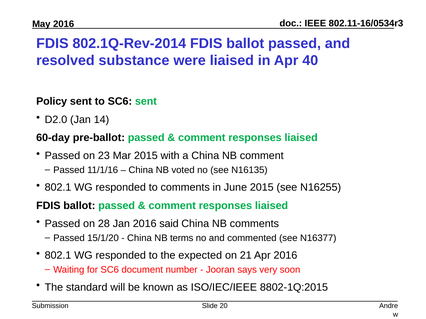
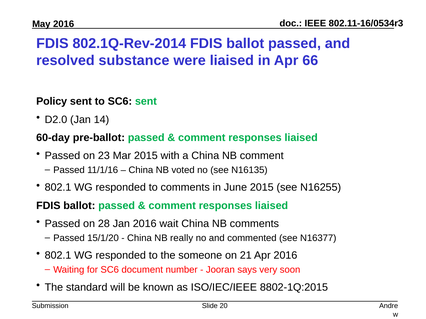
40: 40 -> 66 (310, 61)
said: said -> wait (169, 224)
terms: terms -> really (182, 238)
expected: expected -> someone (200, 256)
